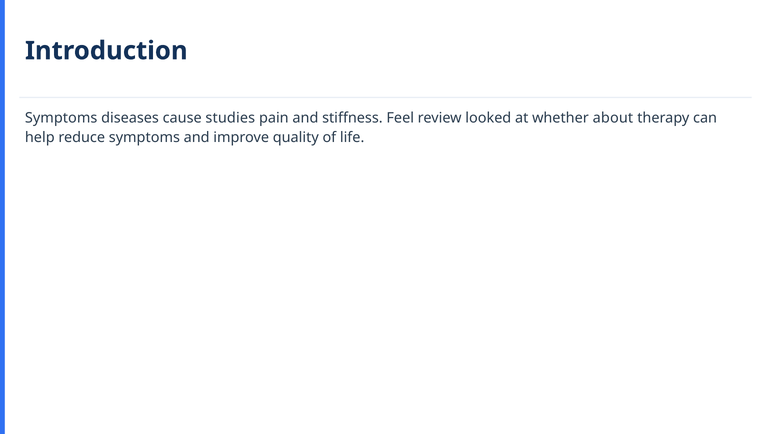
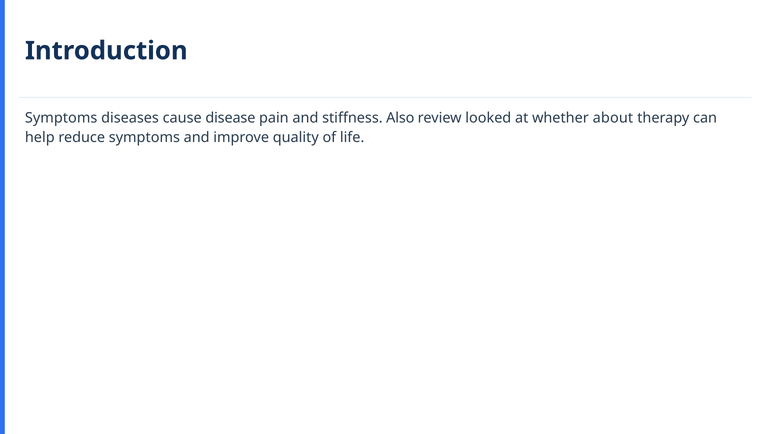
studies: studies -> disease (230, 118)
Feel: Feel -> Also (400, 118)
